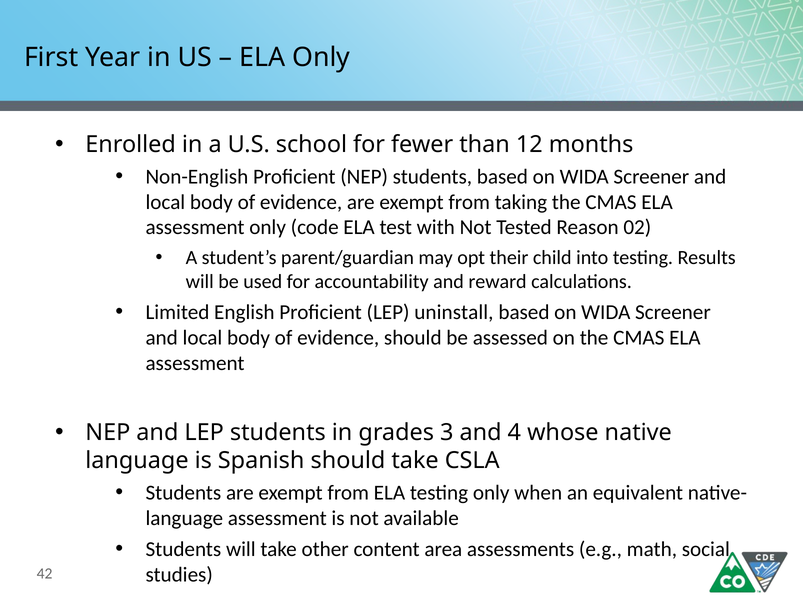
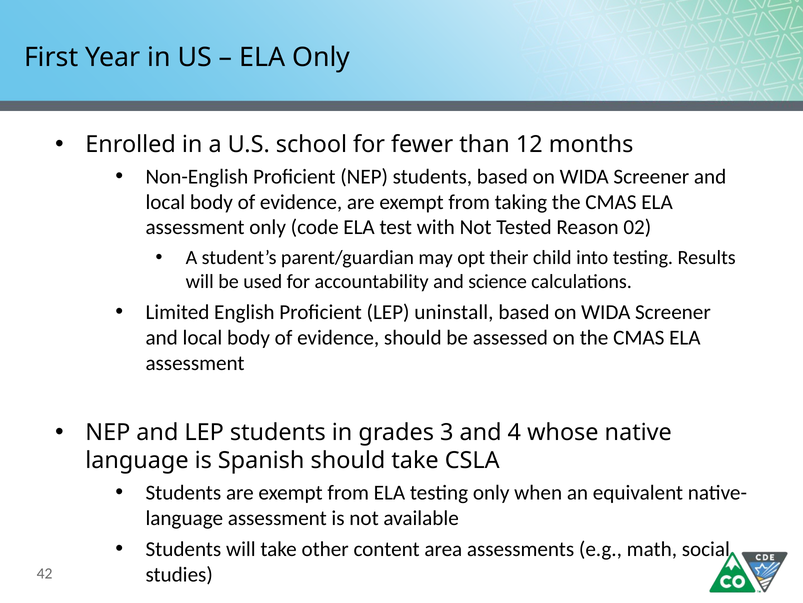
reward: reward -> science (498, 282)
